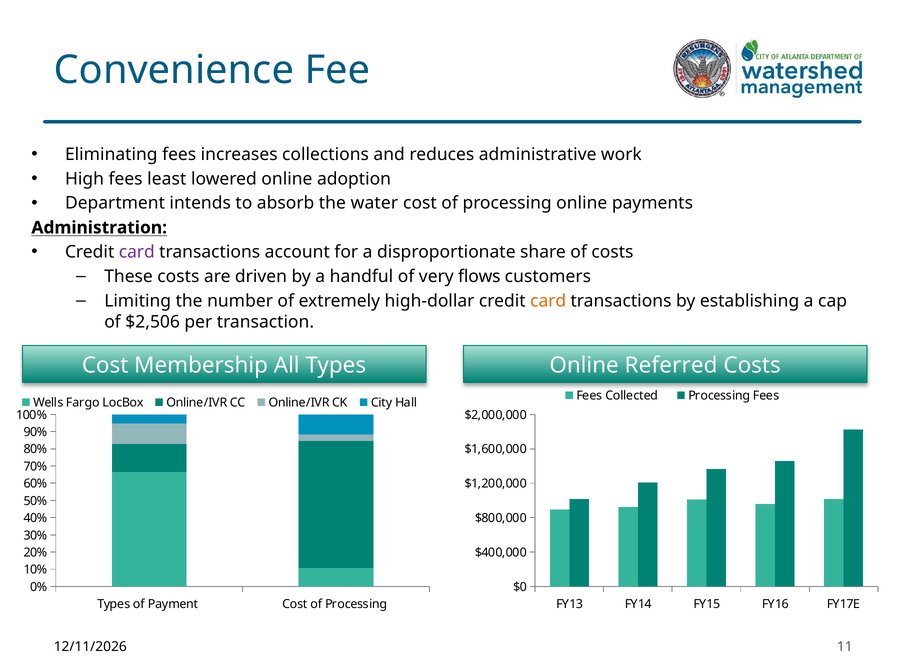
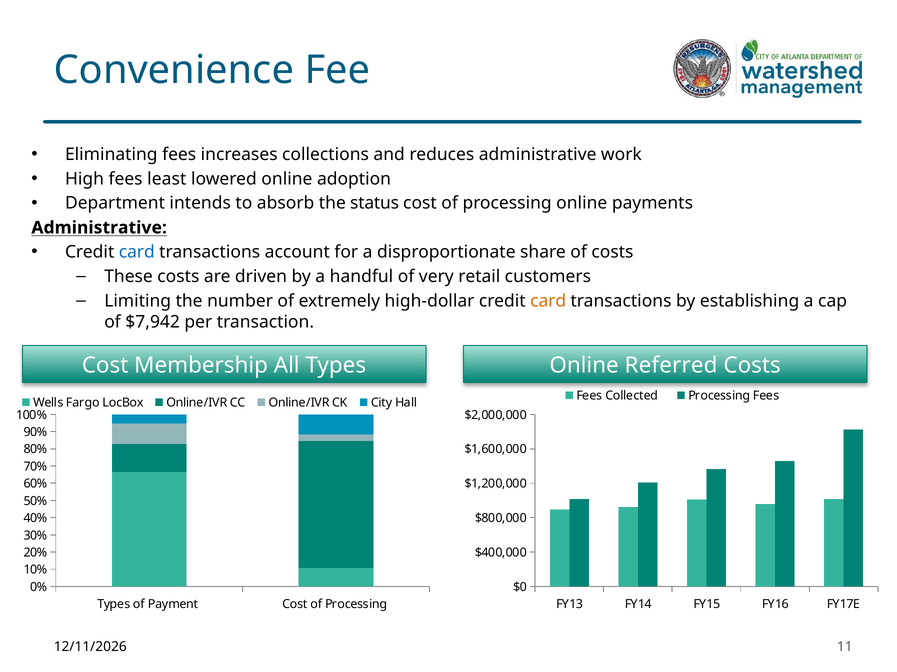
water: water -> status (375, 203)
Administration: Administration -> Administrative (99, 228)
card colour: purple -> blue (137, 252)
flows: flows -> retail (479, 277)
$2,506: $2,506 -> $7,942 (153, 322)
